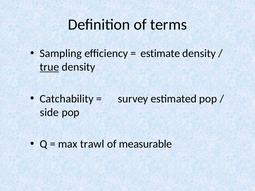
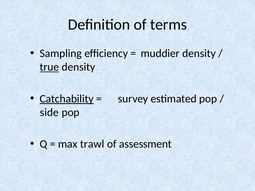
estimate: estimate -> muddier (160, 53)
Catchability underline: none -> present (67, 99)
measurable: measurable -> assessment (145, 144)
